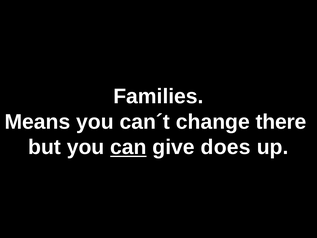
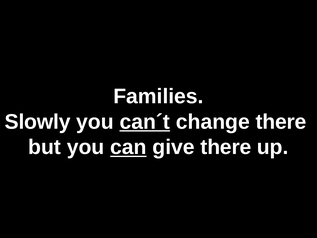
Means: Means -> Slowly (38, 122)
can´t underline: none -> present (145, 122)
give does: does -> there (226, 147)
